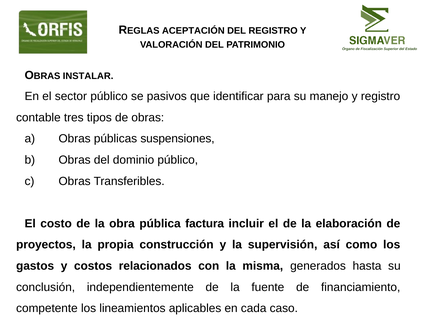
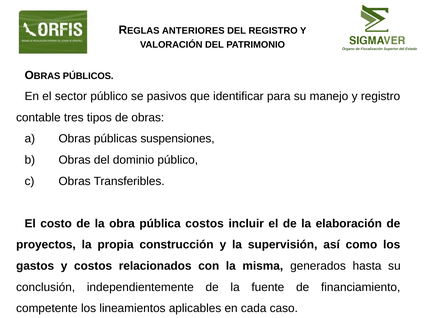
ACEPTACIÓN: ACEPTACIÓN -> ANTERIORES (193, 31)
INSTALAR: INSTALAR -> PÚBLICOS (88, 76)
pública factura: factura -> costos (205, 224)
